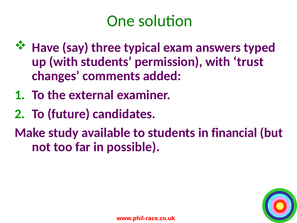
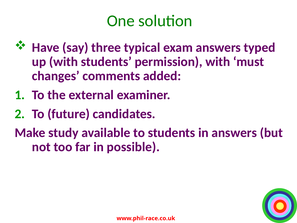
trust: trust -> must (249, 62)
in financial: financial -> answers (234, 133)
